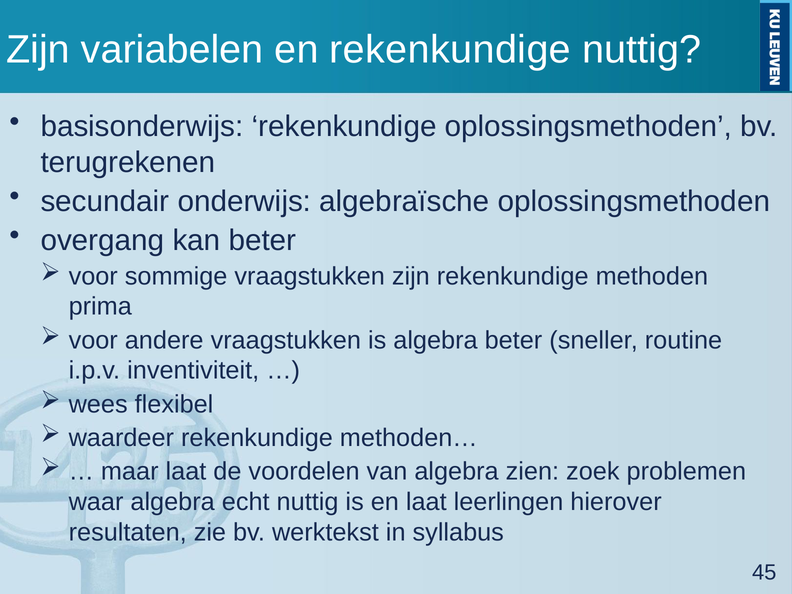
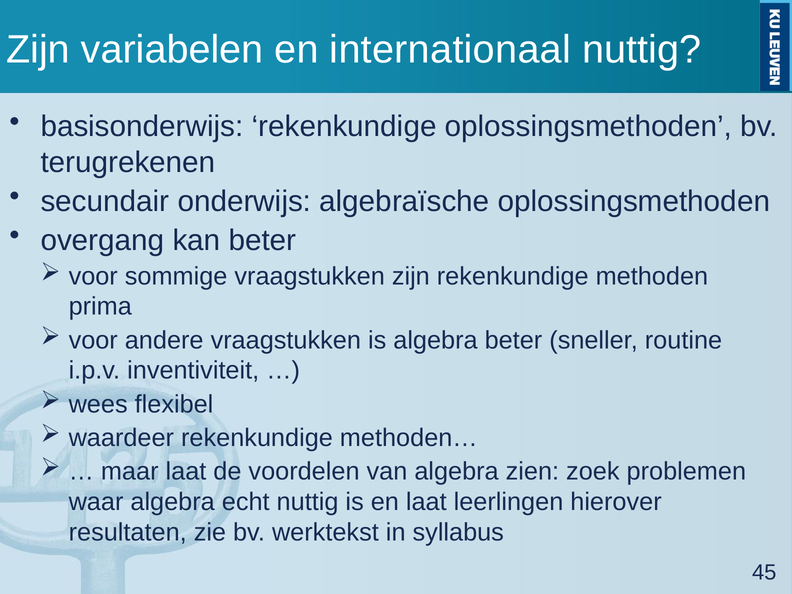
en rekenkundige: rekenkundige -> internationaal (450, 50)
